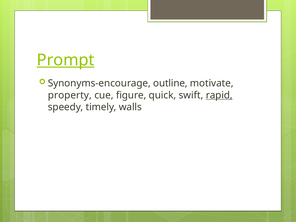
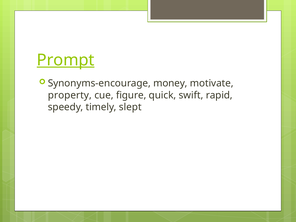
outline: outline -> money (170, 83)
rapid underline: present -> none (219, 95)
walls: walls -> slept (130, 107)
